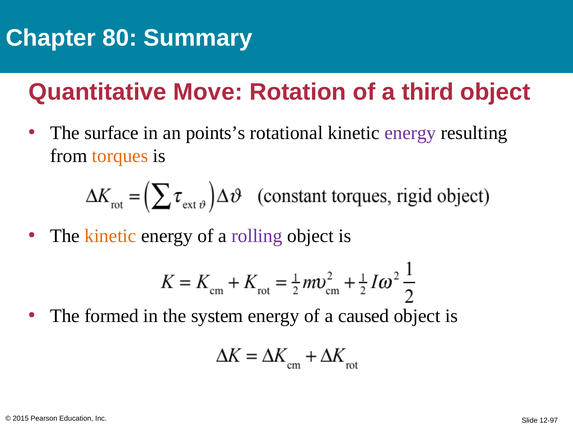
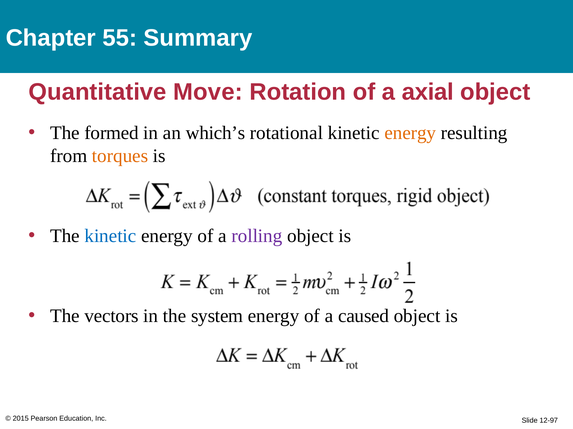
80: 80 -> 55 (120, 38)
third: third -> axial (428, 92)
surface: surface -> formed (112, 133)
points’s: points’s -> which’s (215, 133)
energy colour: purple -> orange (410, 133)
kinetic colour: orange -> blue (110, 236)
formed: formed -> vectors (112, 316)
